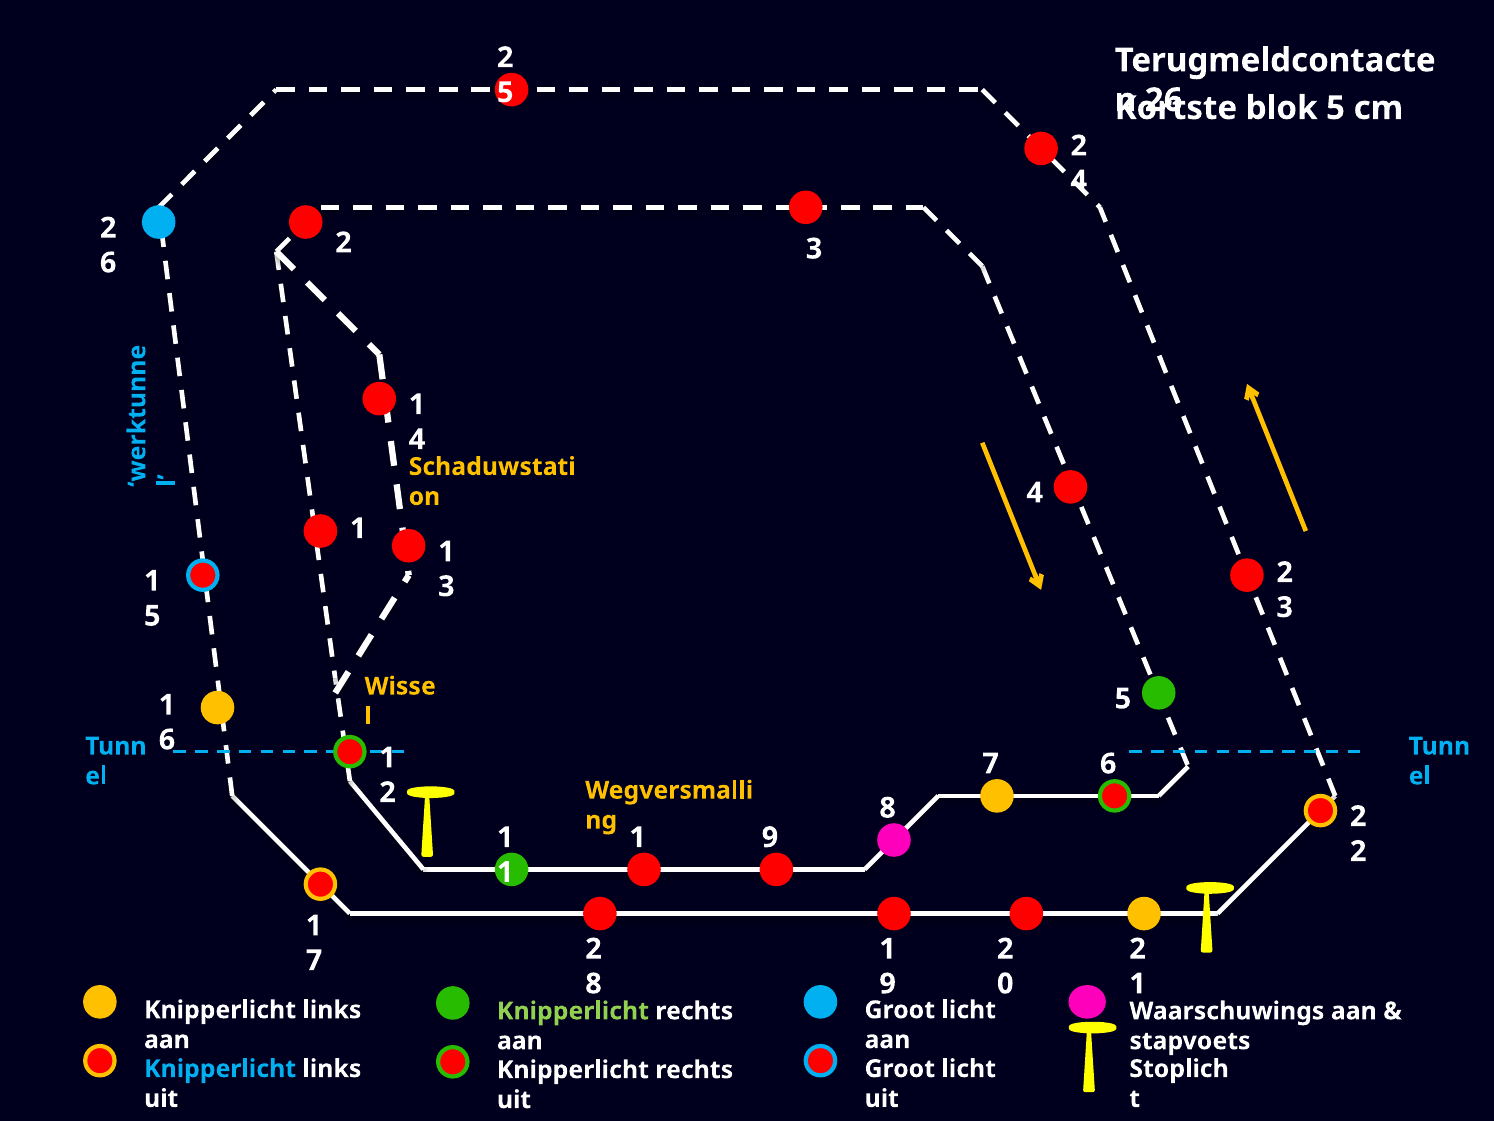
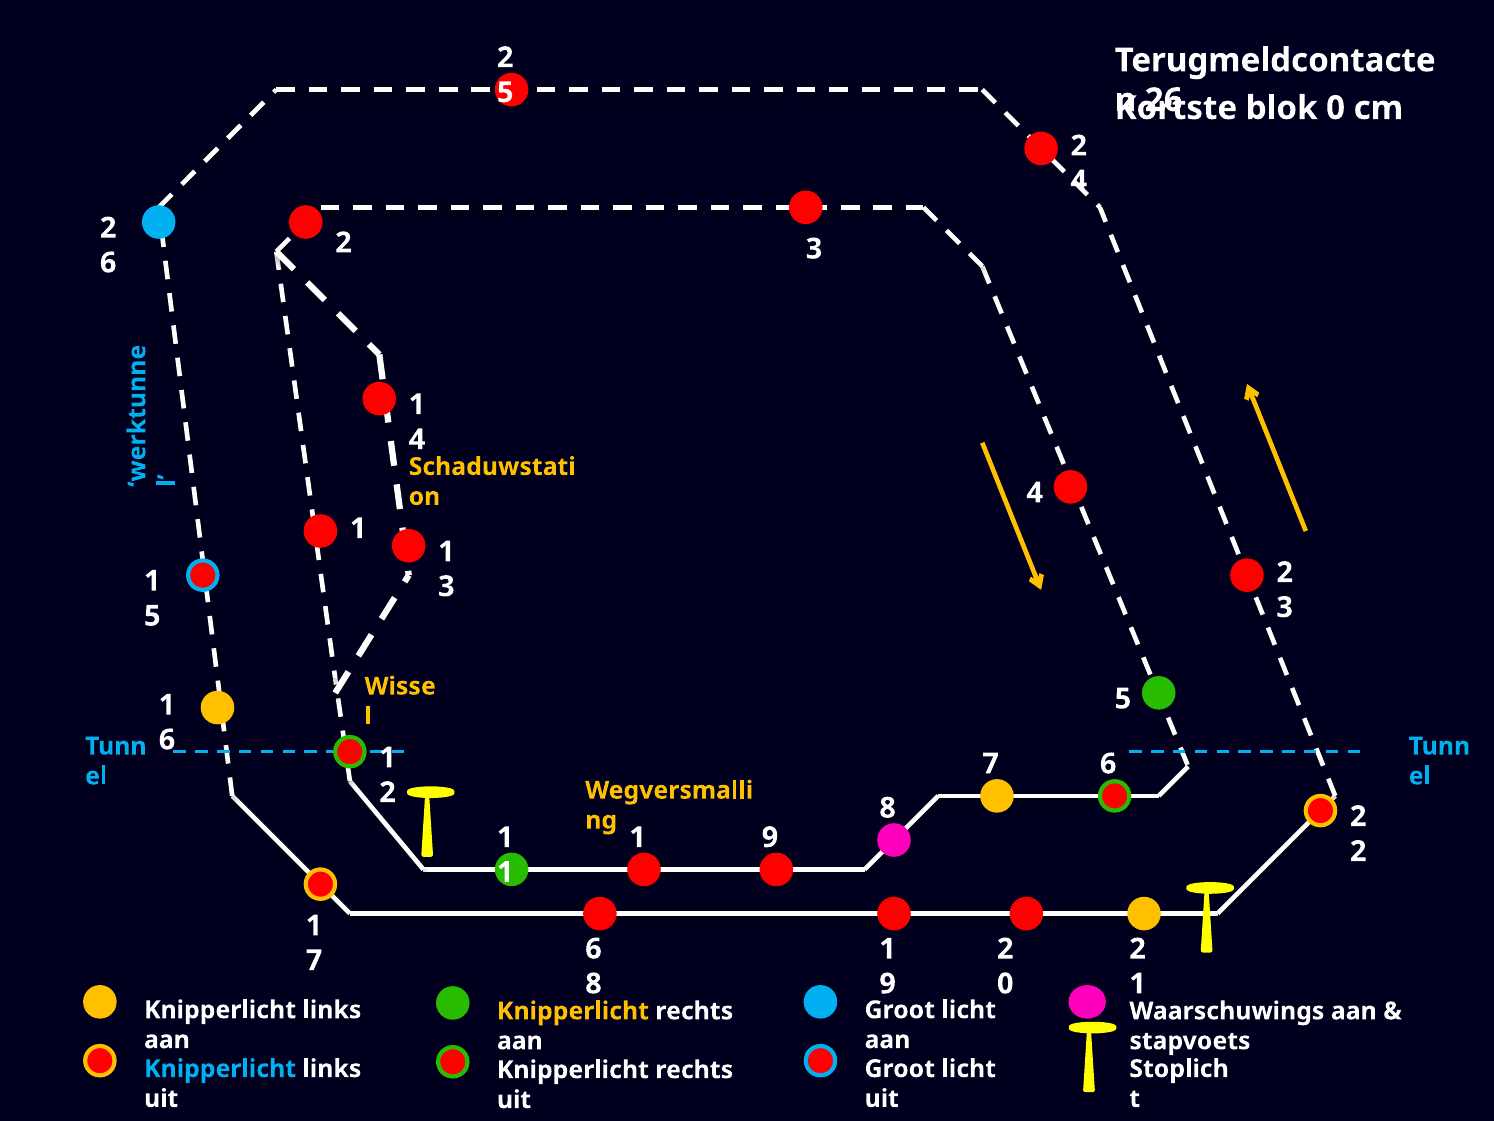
blok 5: 5 -> 0 (1336, 108)
7 2: 2 -> 6 (593, 949)
Knipperlicht colour: light green -> yellow (573, 1011)
